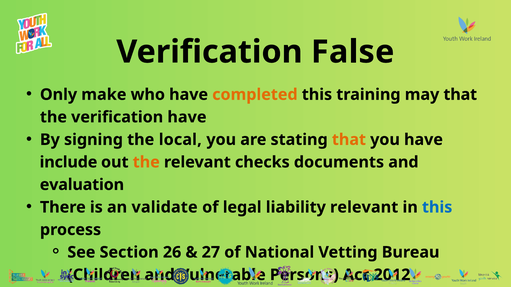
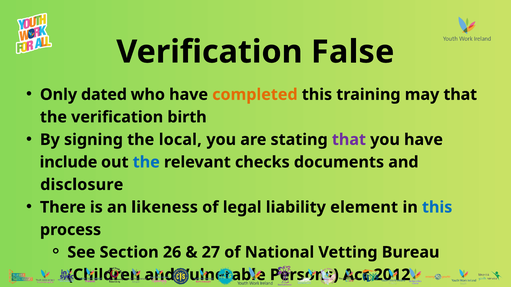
make: make -> dated (104, 95)
verification have: have -> birth (187, 117)
that colour: orange -> purple (349, 140)
the colour: orange -> blue (146, 162)
evaluation: evaluation -> disclosure (82, 185)
validate: validate -> likeness (165, 208)
liability relevant: relevant -> element (364, 208)
